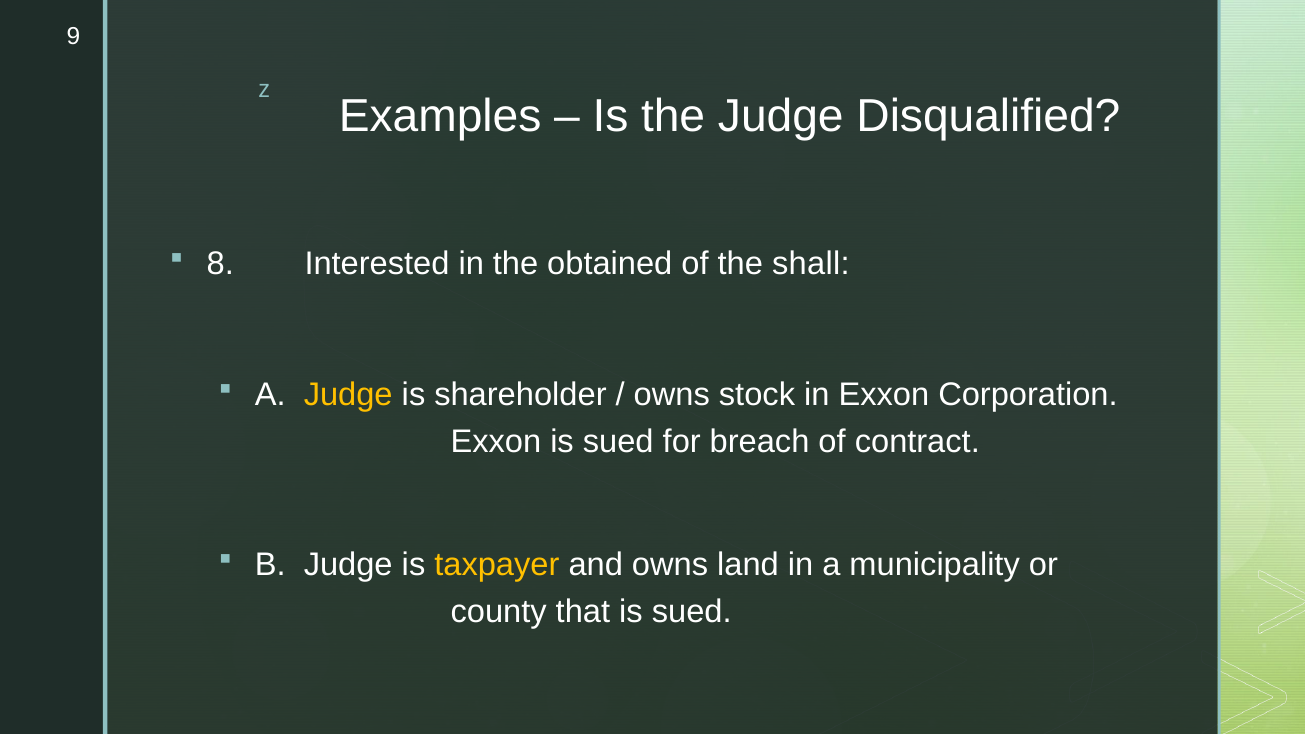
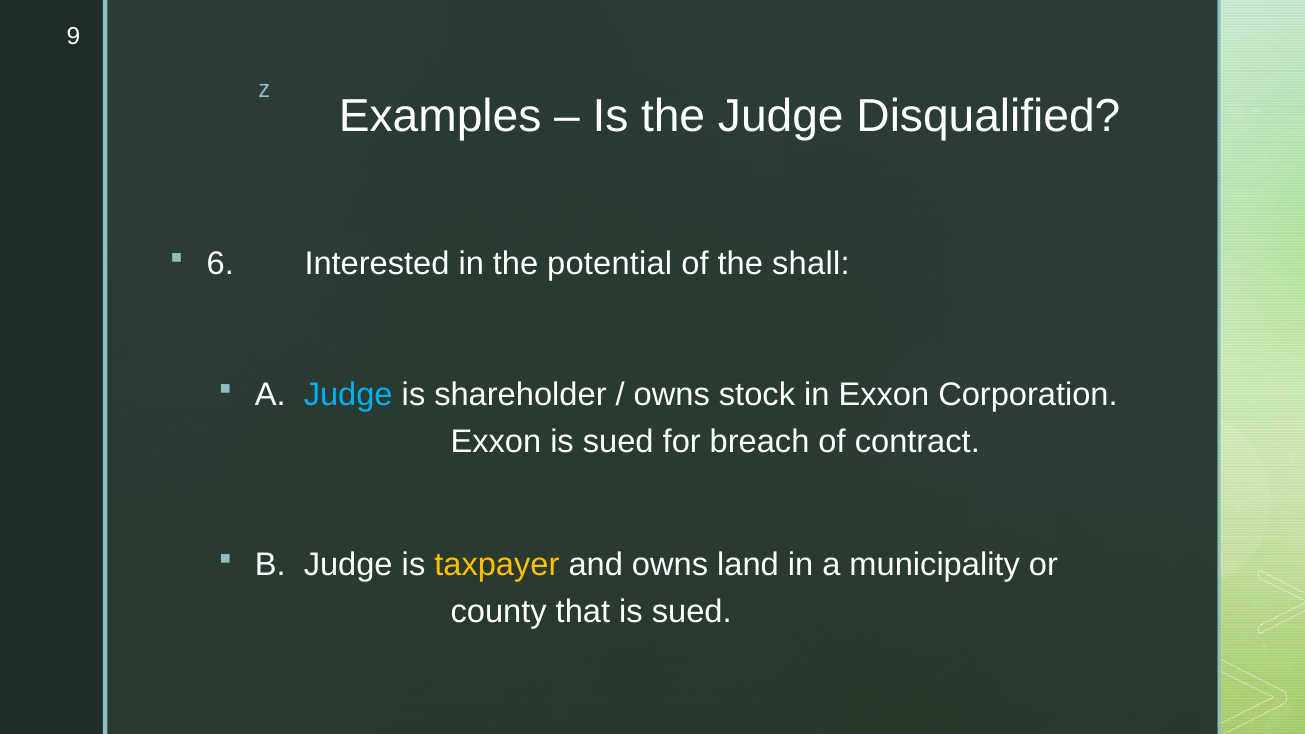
8: 8 -> 6 (220, 264)
obtained: obtained -> potential (610, 264)
Judge colour: yellow -> light blue (348, 394)
